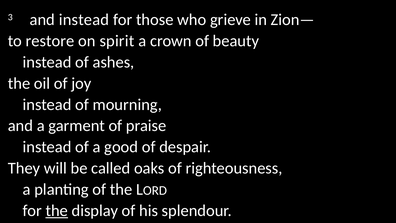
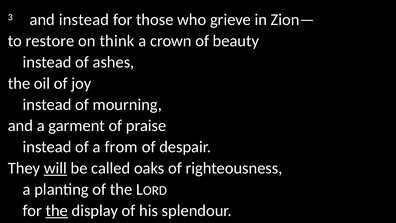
spirit: spirit -> think (117, 41)
good: good -> from (121, 147)
will underline: none -> present (55, 168)
